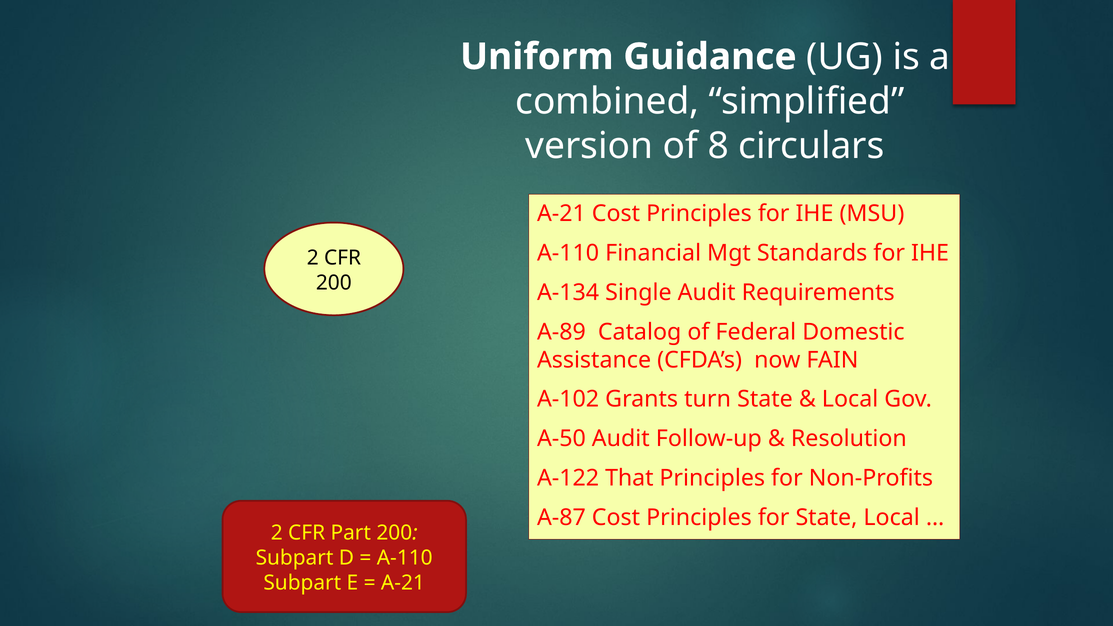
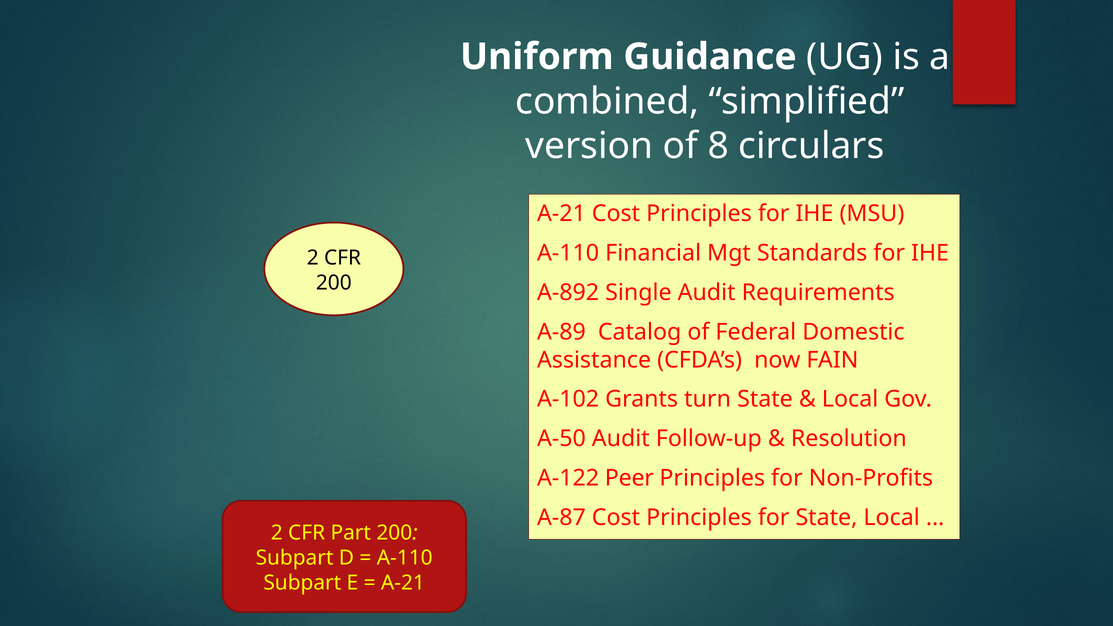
A-134: A-134 -> A-892 (568, 293)
That: That -> Peer (629, 478)
